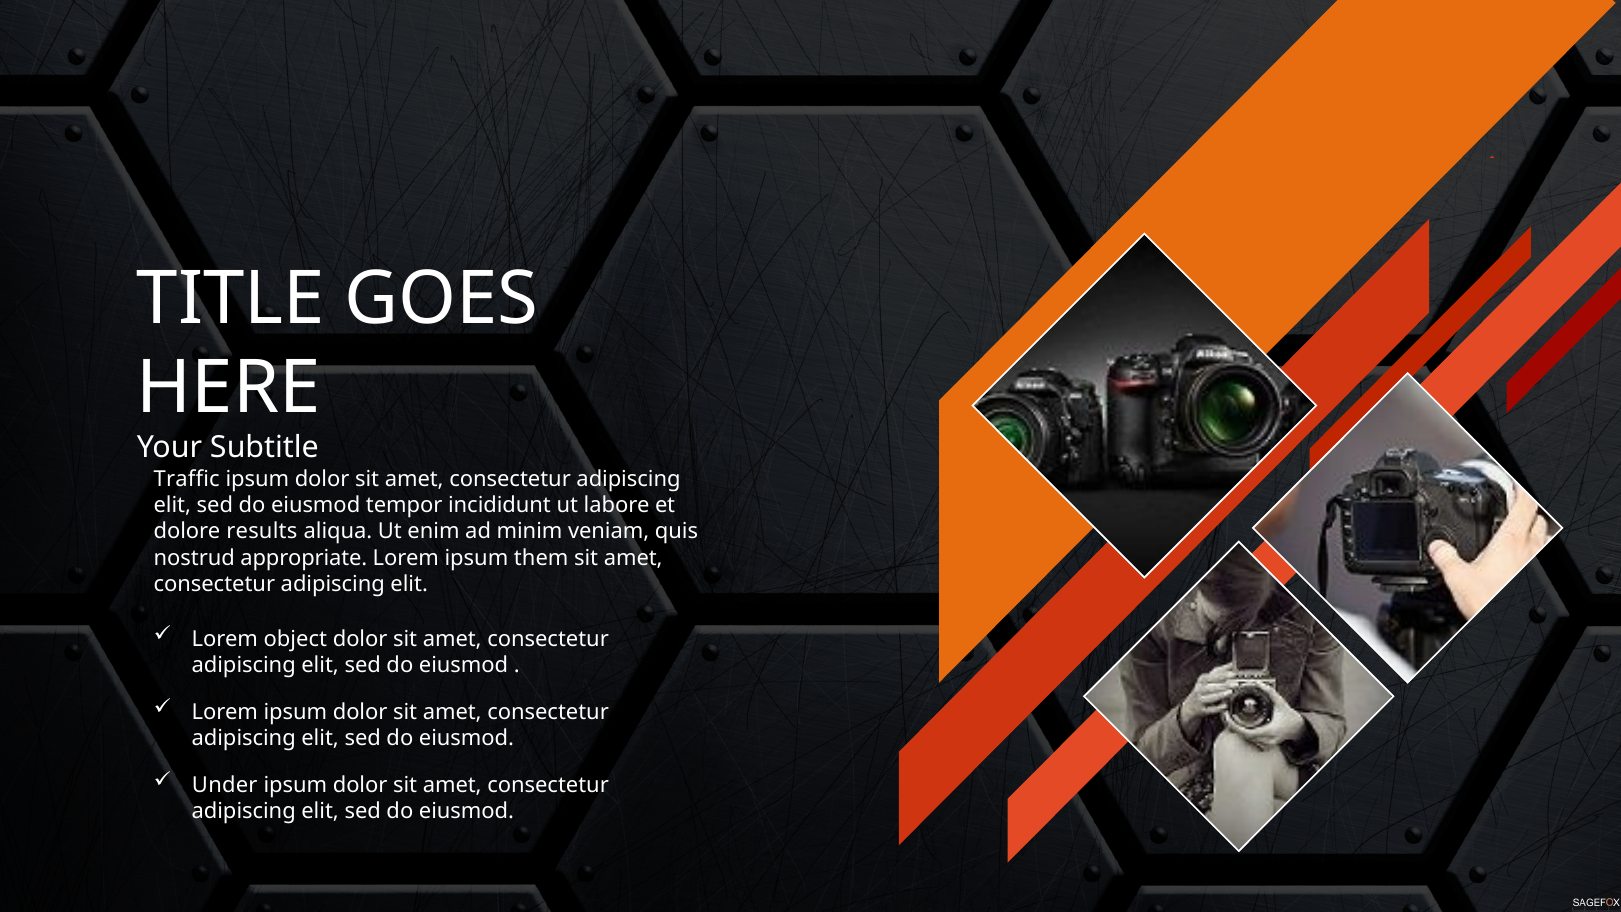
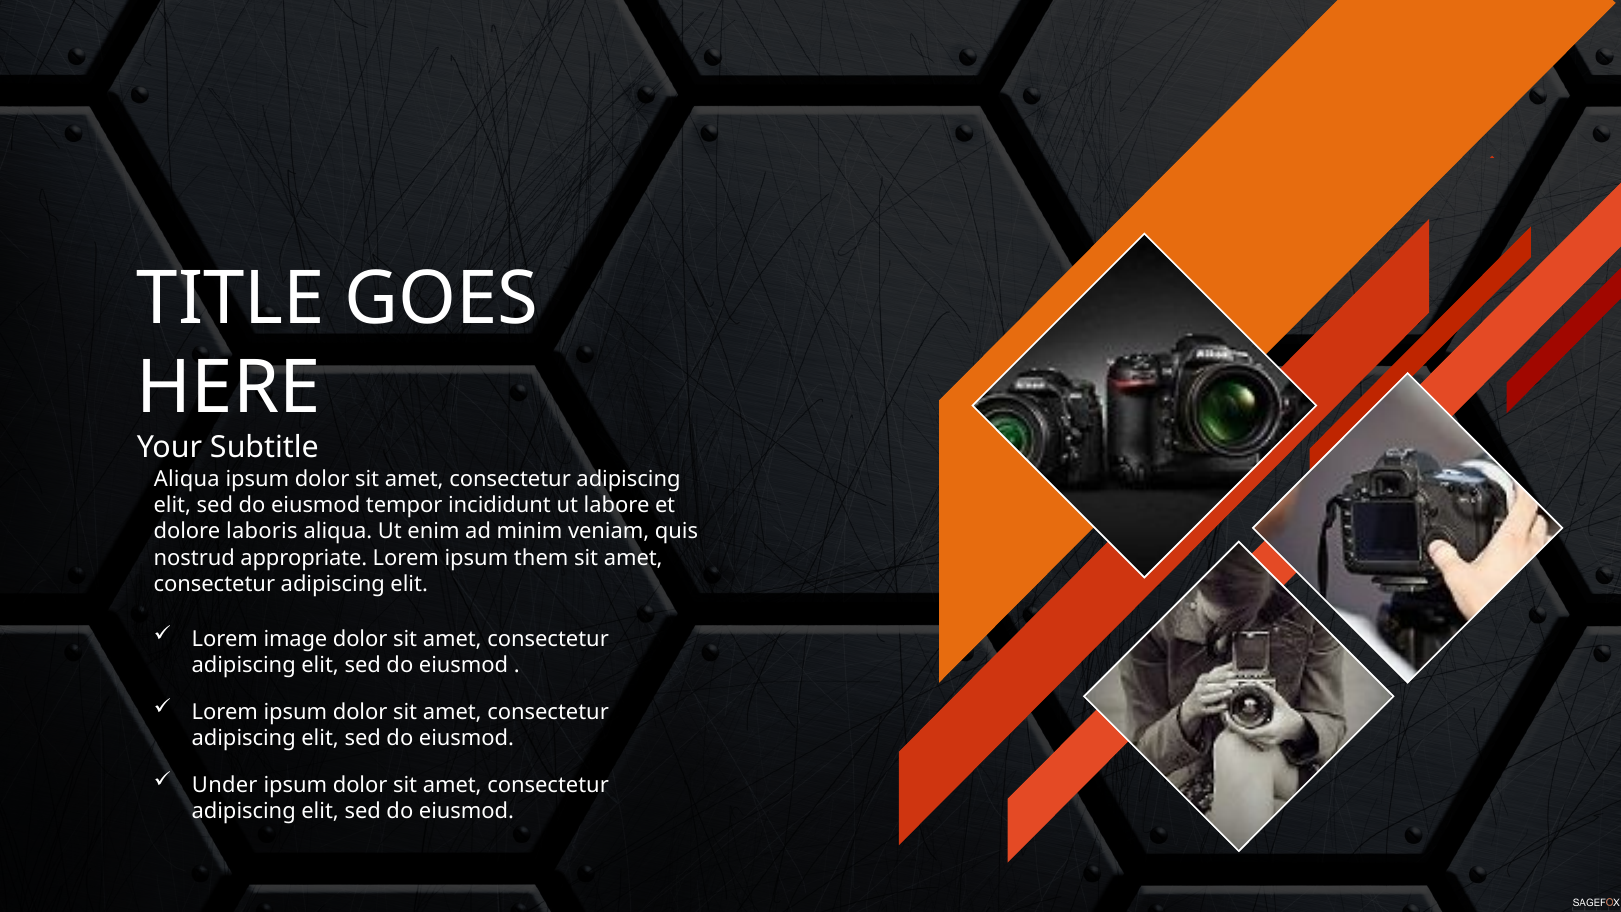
Traffic: Traffic -> Aliqua (187, 479)
results: results -> laboris (262, 532)
object: object -> image (295, 639)
